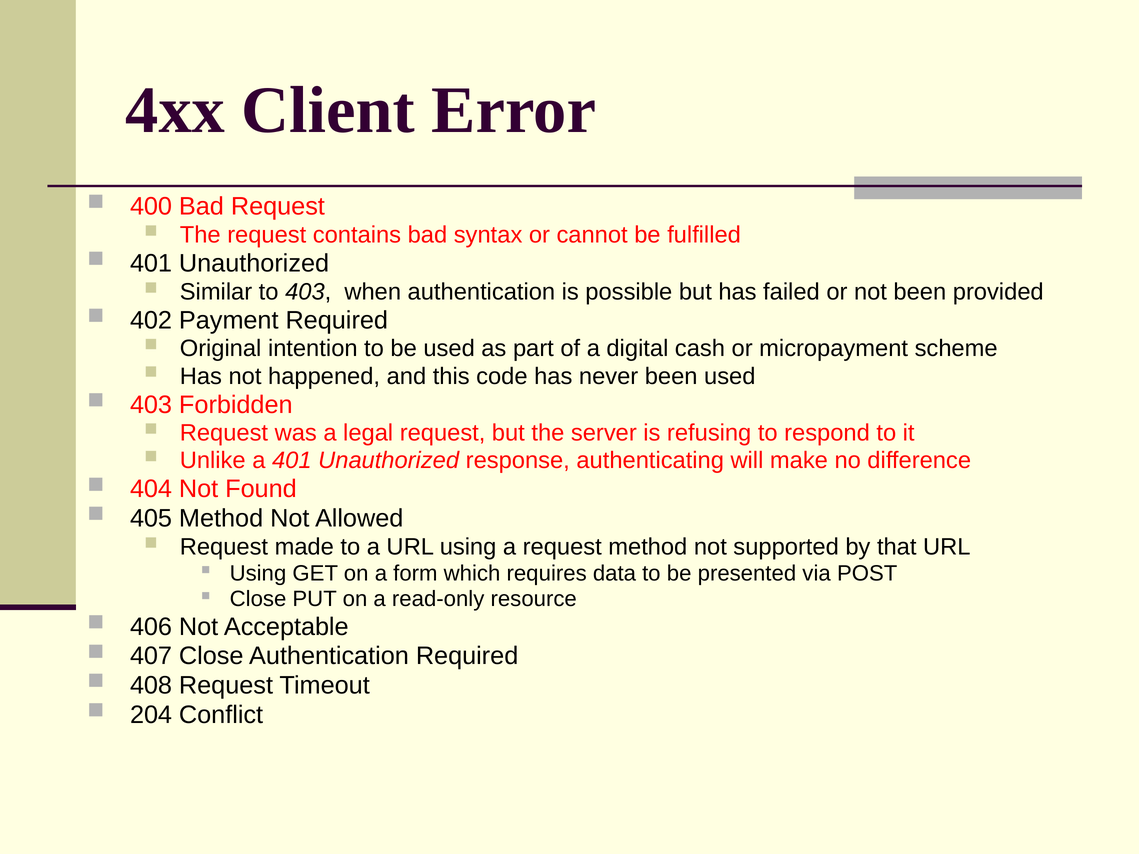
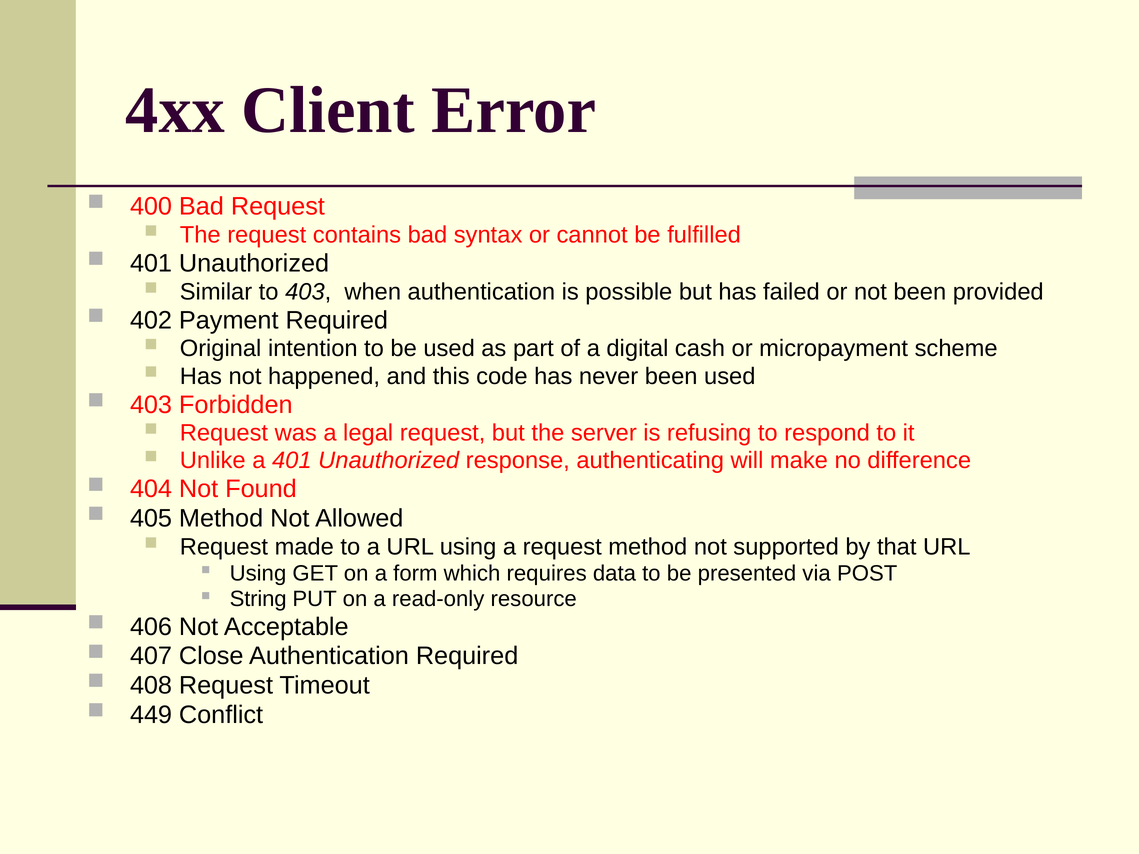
Close: Close -> String (258, 599)
204: 204 -> 449 (151, 715)
